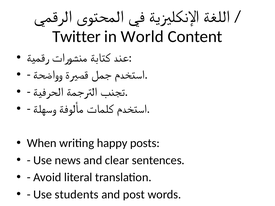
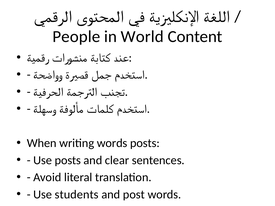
Twitter: Twitter -> People (76, 37)
writing happy: happy -> words (112, 143)
Use news: news -> posts (68, 160)
